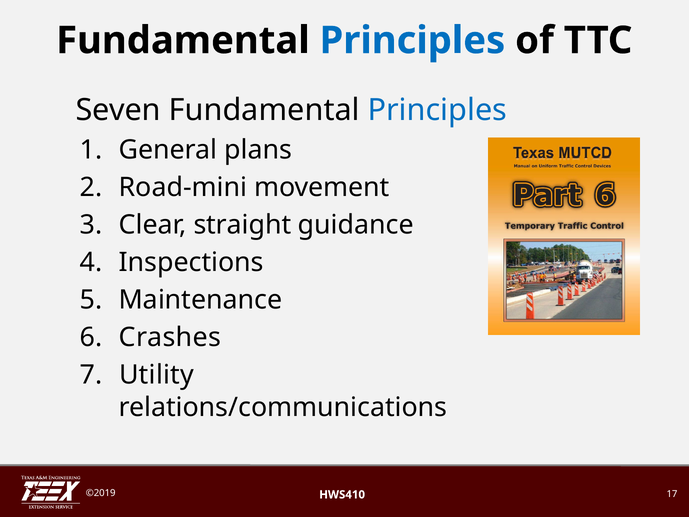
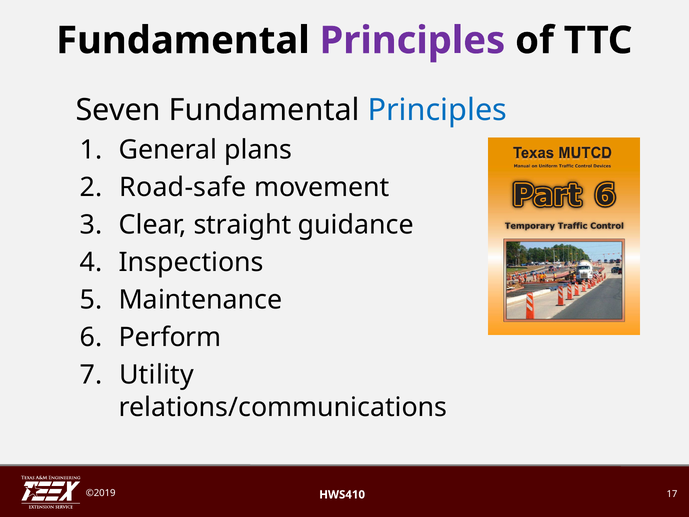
Principles colour: blue -> purple (412, 40)
Road-mini: Road-mini -> Road-safe (183, 187)
Crashes: Crashes -> Perform (170, 337)
